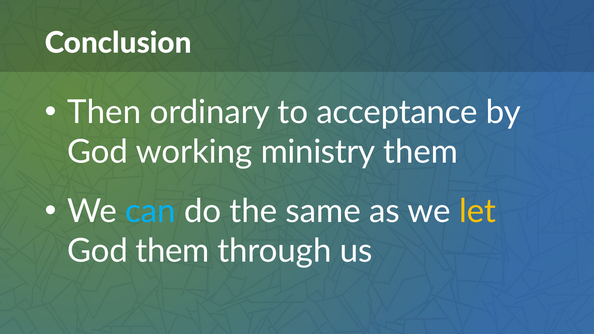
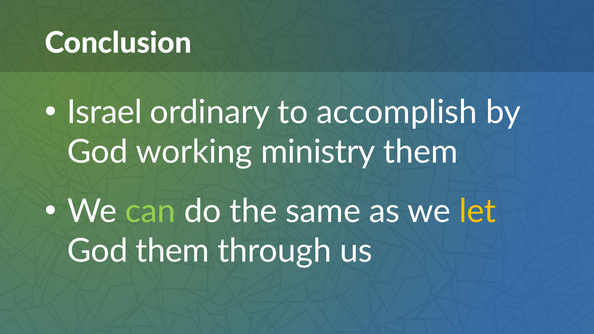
Then: Then -> Israel (104, 112)
acceptance: acceptance -> accomplish (397, 112)
can colour: light blue -> light green (150, 212)
